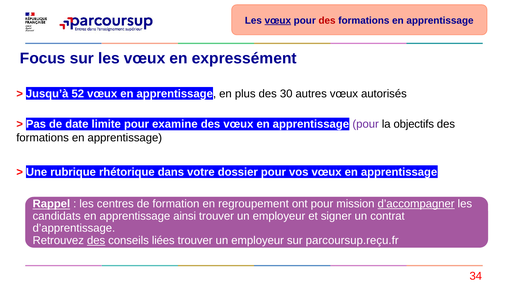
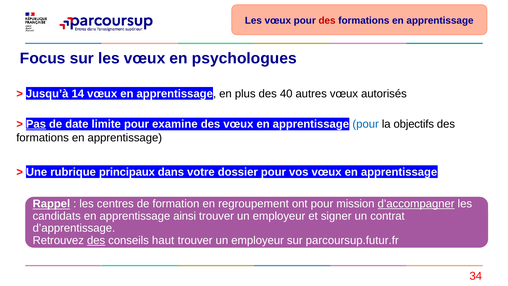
vœux underline: present -> none (278, 20)
expressément: expressément -> psychologues (244, 58)
52: 52 -> 14 (78, 94)
30: 30 -> 40 (286, 94)
Pas underline: none -> present (36, 124)
pour colour: purple -> blue (366, 124)
rhétorique: rhétorique -> principaux (127, 172)
liées: liées -> haut (163, 240)
parcoursup.reçu.fr: parcoursup.reçu.fr -> parcoursup.futur.fr (352, 240)
